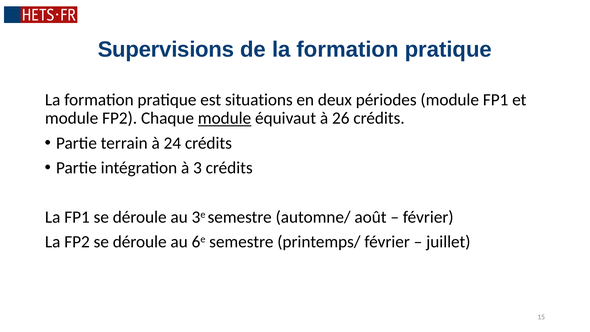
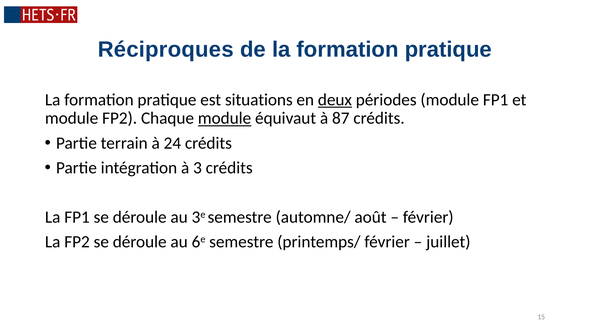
Supervisions: Supervisions -> Réciproques (166, 50)
deux underline: none -> present (335, 100)
26: 26 -> 87 (341, 118)
